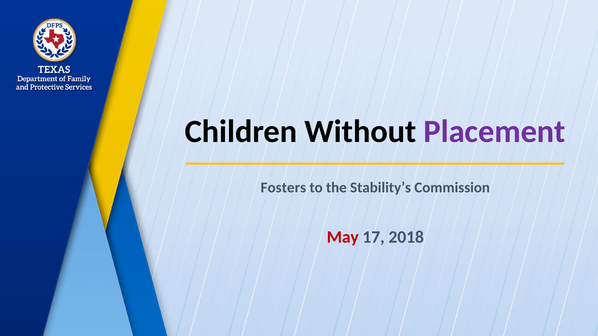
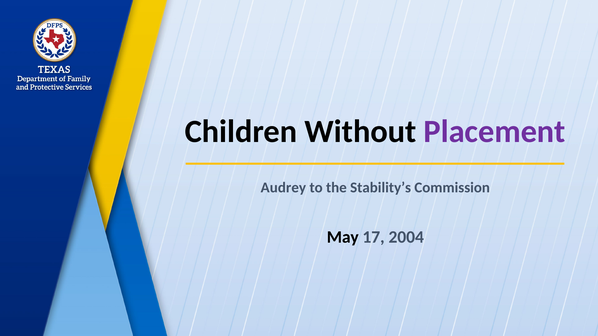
Fosters: Fosters -> Audrey (283, 188)
May colour: red -> black (343, 237)
2018: 2018 -> 2004 (406, 237)
